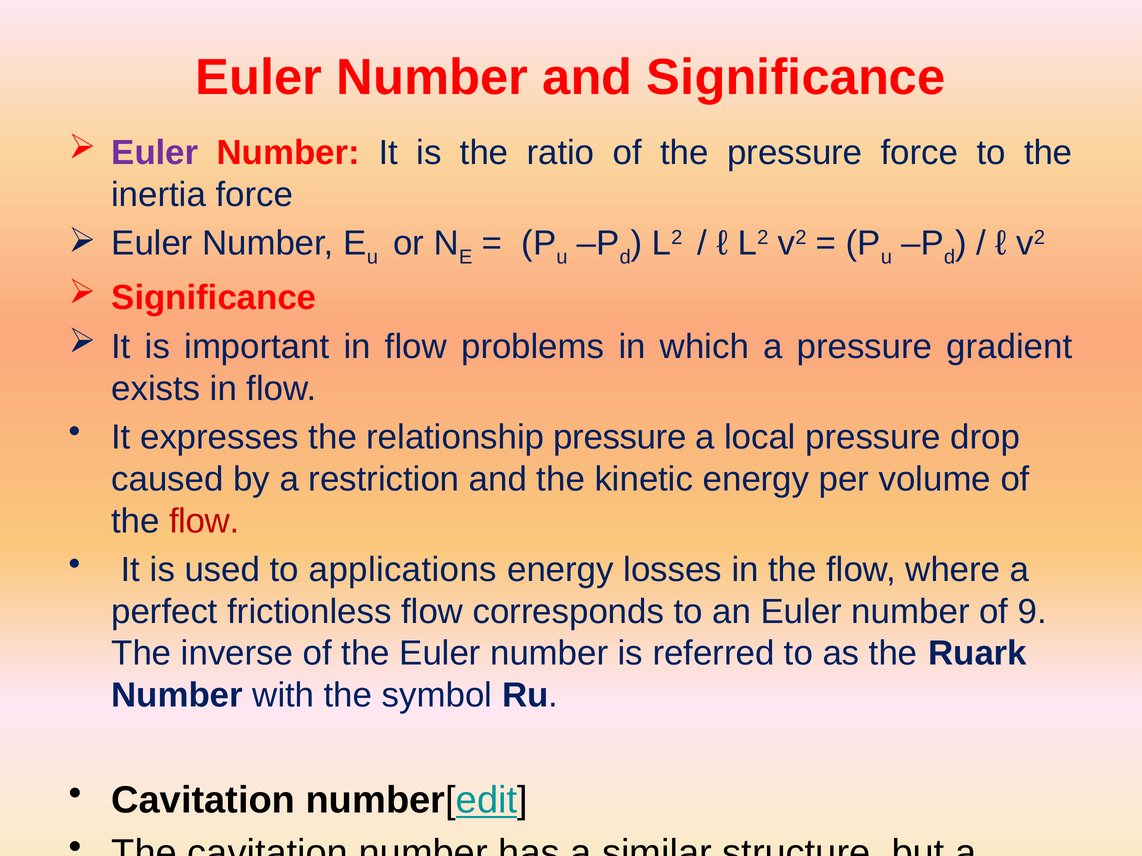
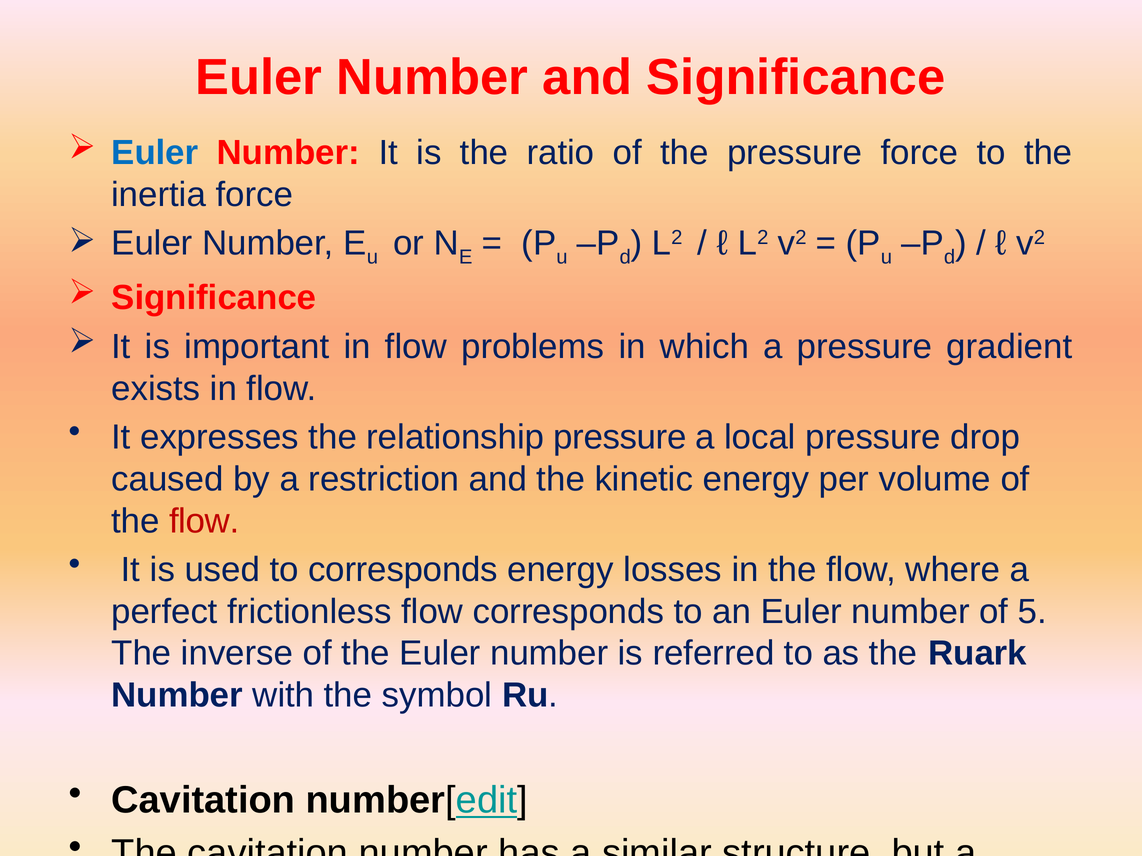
Euler colour: purple -> blue (155, 153)
to applications: applications -> corresponds (403, 570)
9: 9 -> 5 (1032, 612)
